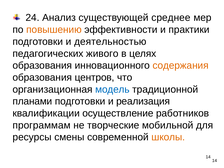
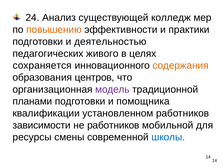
среднее: среднее -> колледж (171, 18)
образования: образования -> сохраняется (42, 66)
модель colour: blue -> purple (112, 89)
реализация: реализация -> помощника (143, 101)
осуществление: осуществление -> установленном (118, 113)
программам: программам -> зависимости (42, 125)
не творческие: творческие -> работников (113, 125)
школы colour: orange -> blue (168, 137)
